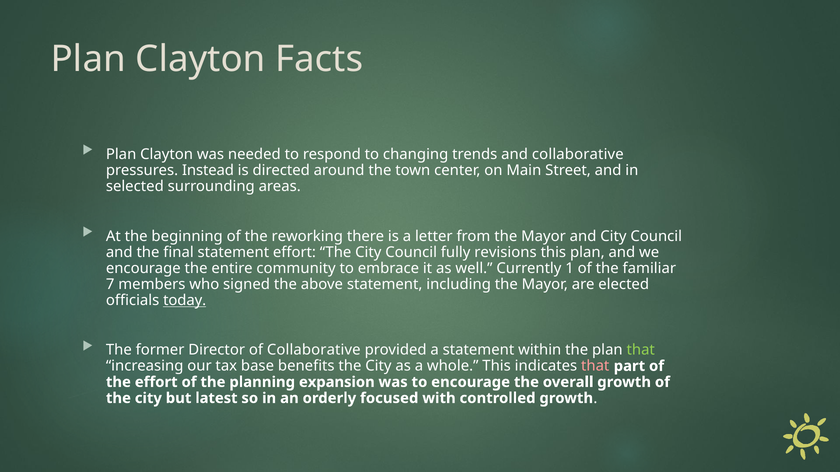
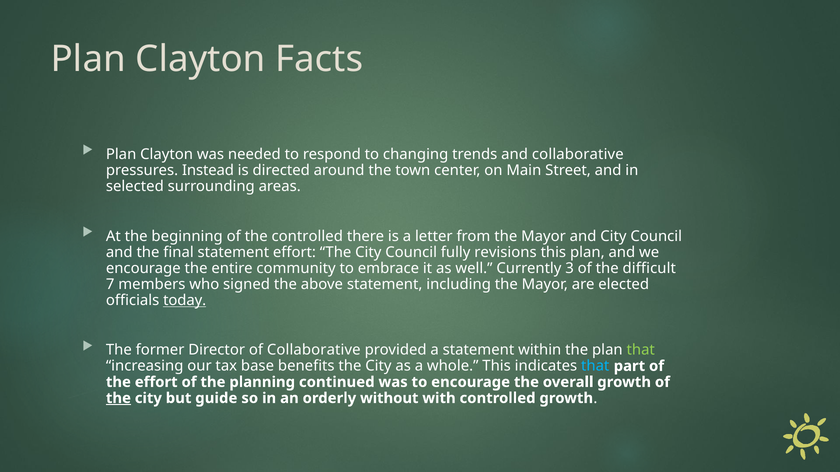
the reworking: reworking -> controlled (307, 236)
1: 1 -> 3 (570, 269)
familiar: familiar -> difficult (649, 269)
that colour: pink -> light blue (595, 366)
expansion: expansion -> continued (337, 382)
the underline: none -> present (118, 399)
latest: latest -> guide (216, 399)
focused: focused -> without (389, 399)
